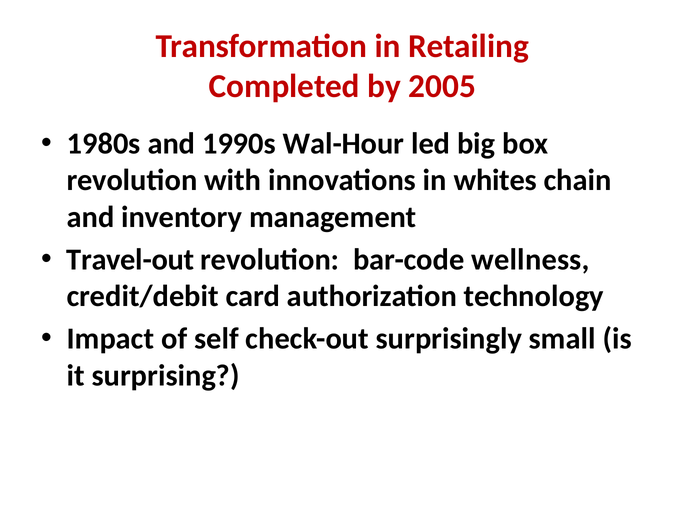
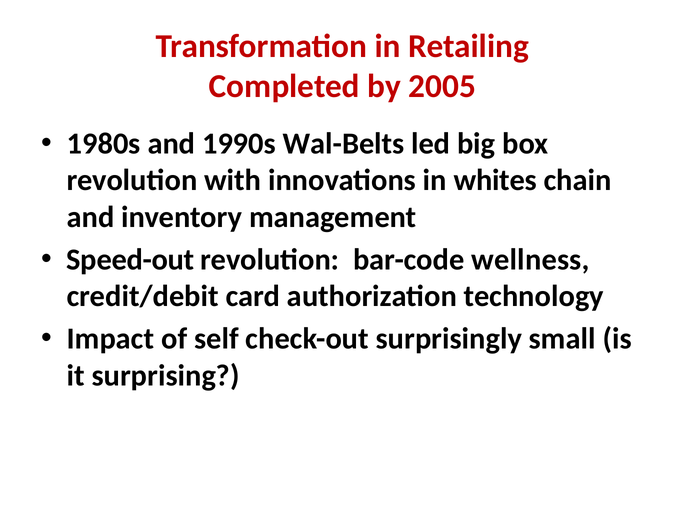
Wal-Hour: Wal-Hour -> Wal-Belts (344, 144)
Travel-out: Travel-out -> Speed-out (130, 260)
